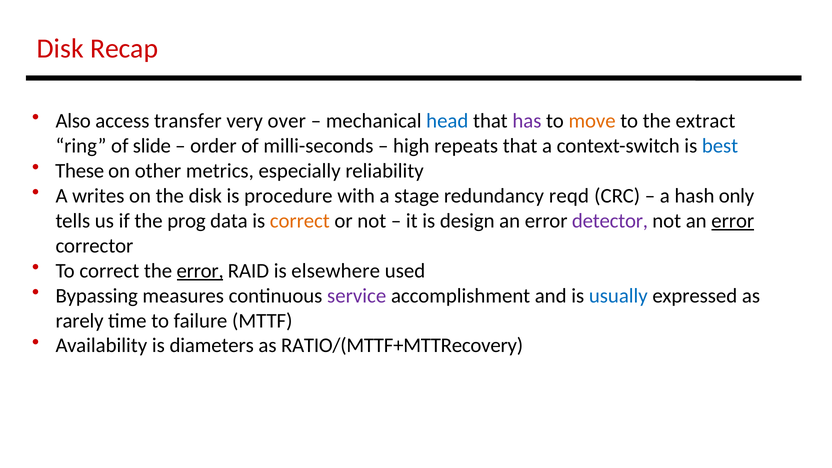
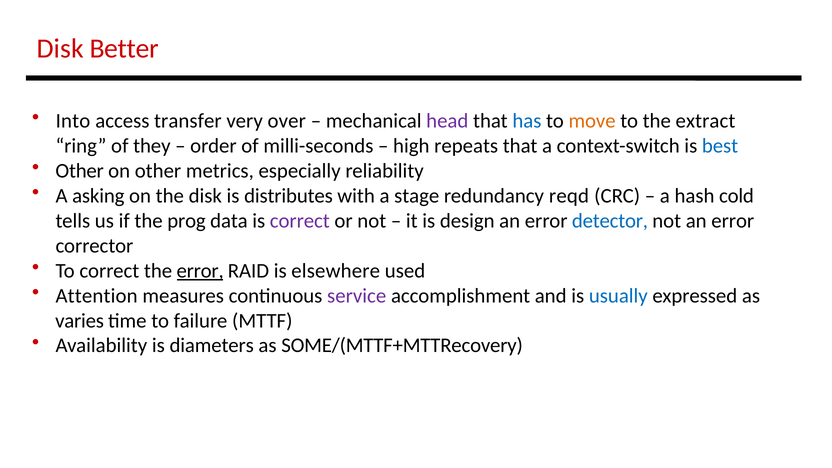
Recap: Recap -> Better (124, 49)
Also: Also -> Into (73, 121)
head colour: blue -> purple (447, 121)
has colour: purple -> blue (527, 121)
slide: slide -> they (152, 146)
These: These -> Other (80, 171)
writes: writes -> asking (98, 196)
procedure: procedure -> distributes (288, 196)
only: only -> cold (736, 196)
correct colour: orange -> purple (300, 221)
detector colour: purple -> blue (610, 221)
error underline: present -> none (733, 221)
Bypassing: Bypassing -> Attention (97, 296)
rarely: rarely -> varies (80, 321)
RATIO/(MTTF+MTTRecovery: RATIO/(MTTF+MTTRecovery -> SOME/(MTTF+MTTRecovery (402, 346)
